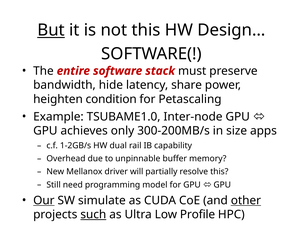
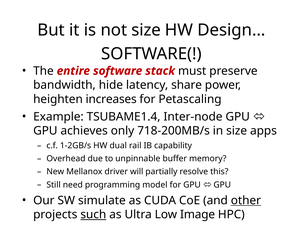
But underline: present -> none (51, 30)
not this: this -> size (146, 30)
condition: condition -> increases (111, 99)
TSUBAME1.0: TSUBAME1.0 -> TSUBAME1.4 (124, 117)
300-200MB/s: 300-200MB/s -> 718-200MB/s (174, 131)
Our underline: present -> none (44, 201)
Profile: Profile -> Image (198, 215)
